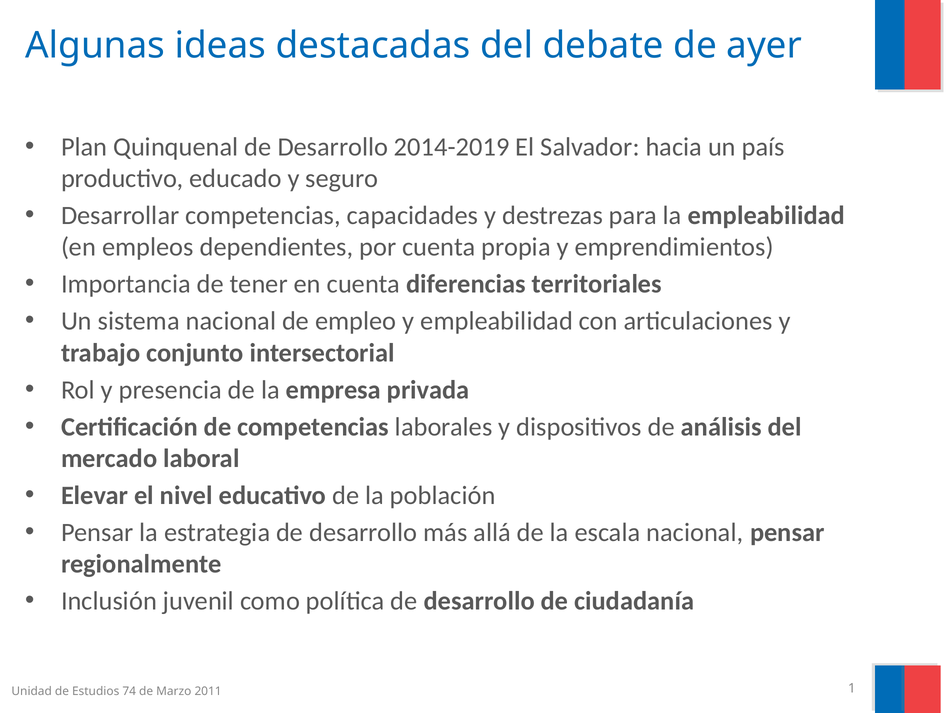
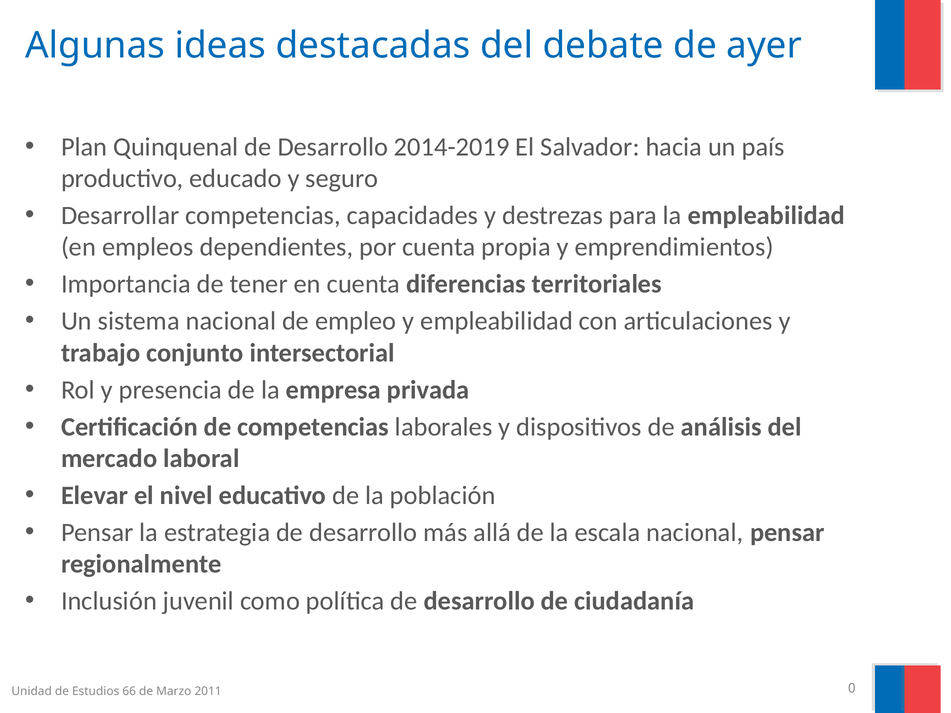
74: 74 -> 66 (129, 692)
1: 1 -> 0 (852, 689)
